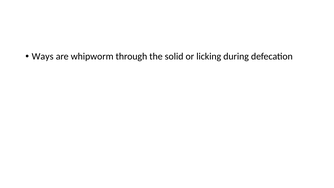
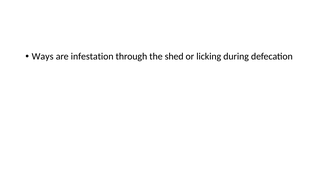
whipworm: whipworm -> infestation (92, 56)
solid: solid -> shed (174, 56)
